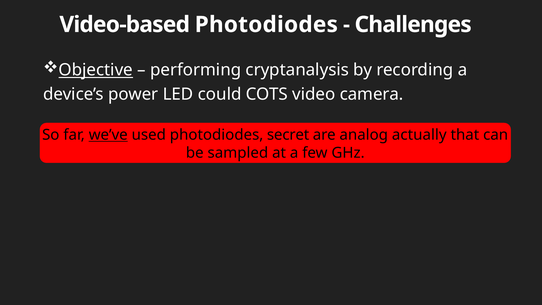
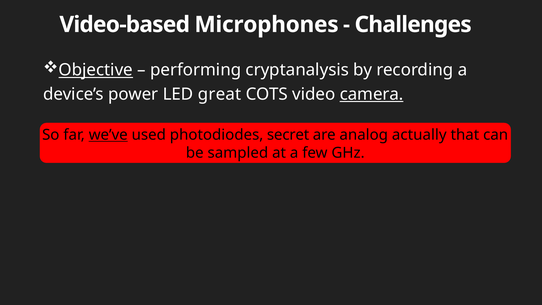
Video-based Photodiodes: Photodiodes -> Microphones (267, 25)
could: could -> great (220, 94)
camera underline: none -> present (372, 94)
